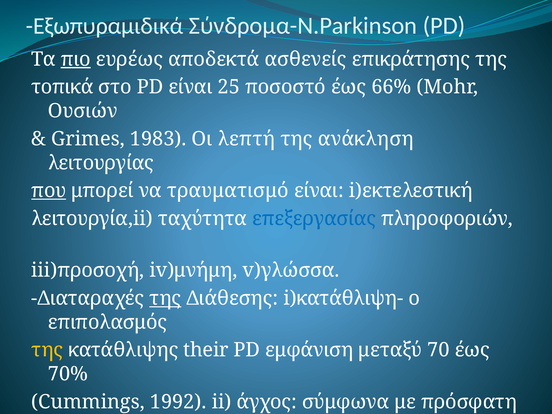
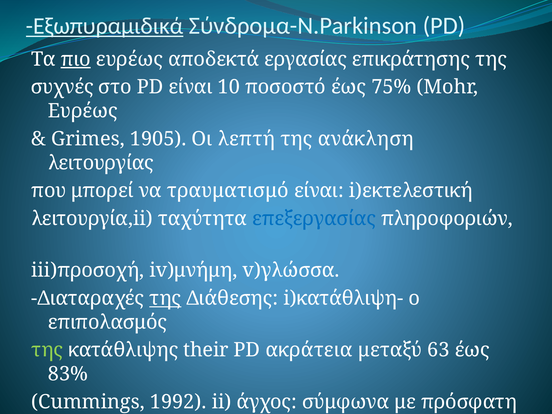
Εξωπυραμιδικά underline: none -> present (105, 26)
ασθενείς: ασθενείς -> εργασίας (306, 59)
τοπικά: τοπικά -> συχνές (62, 87)
25: 25 -> 10 (229, 87)
66%: 66% -> 75% (391, 87)
Ουσιών: Ουσιών -> Ευρέως (83, 111)
1983: 1983 -> 1905 (158, 139)
που underline: present -> none (49, 191)
της colour: yellow -> light green (47, 350)
εμφάνιση: εμφάνιση -> ακράτεια (309, 350)
70: 70 -> 63 (438, 350)
70%: 70% -> 83% (68, 374)
